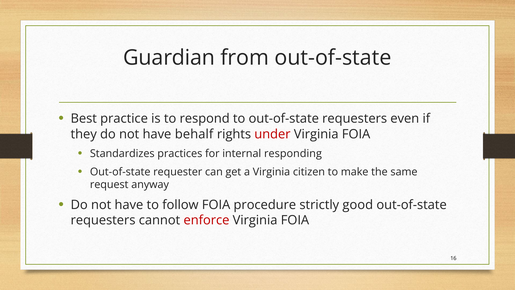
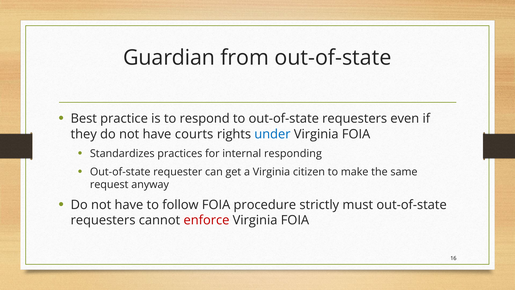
behalf: behalf -> courts (194, 134)
under colour: red -> blue (272, 134)
good: good -> must (358, 205)
